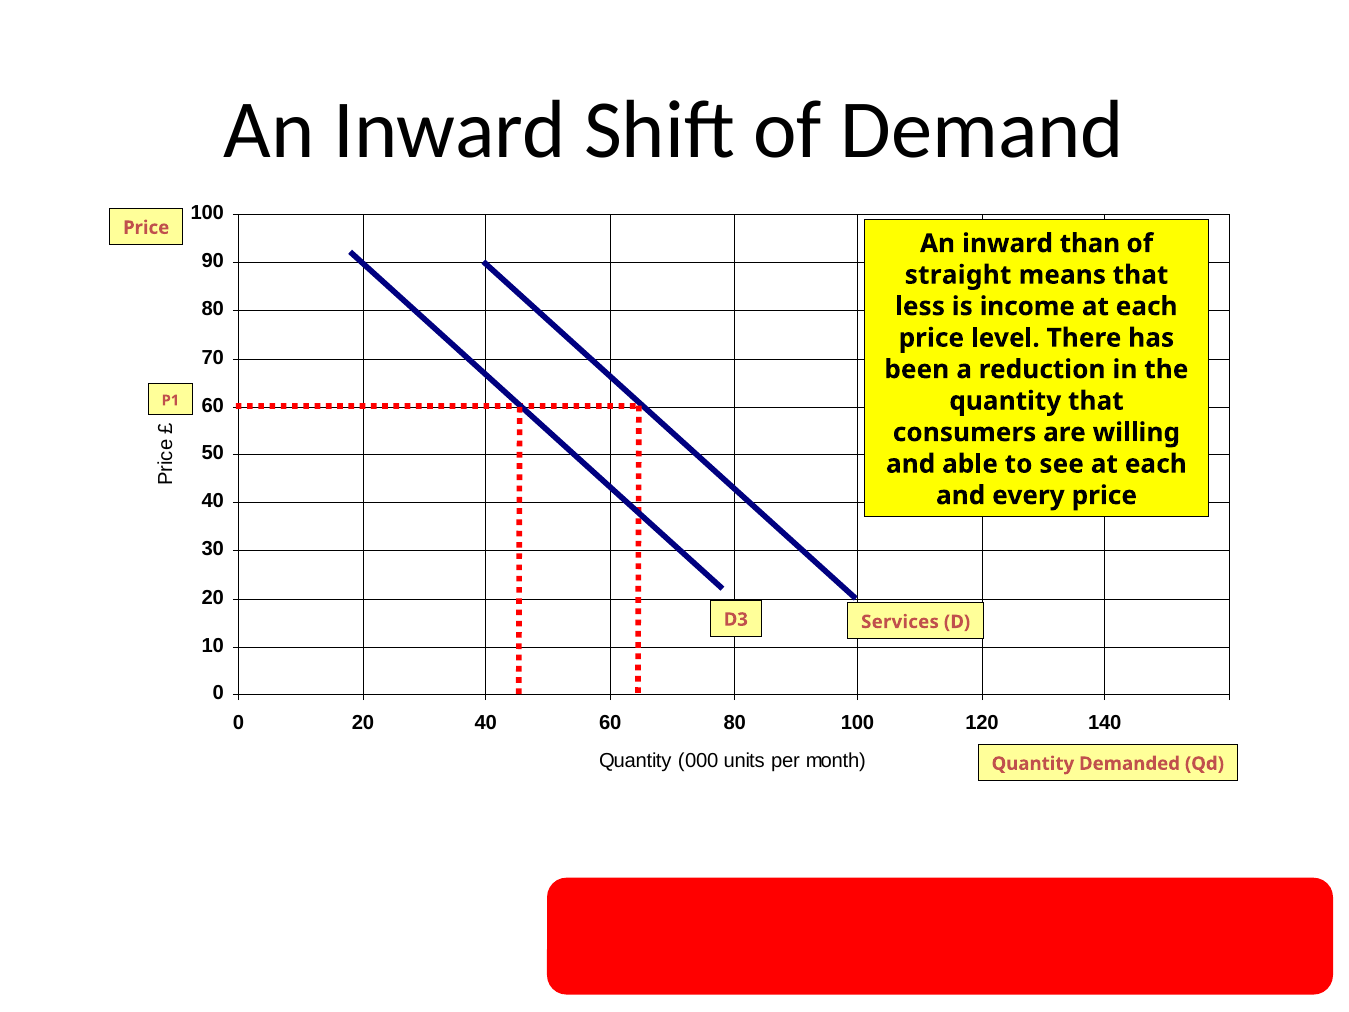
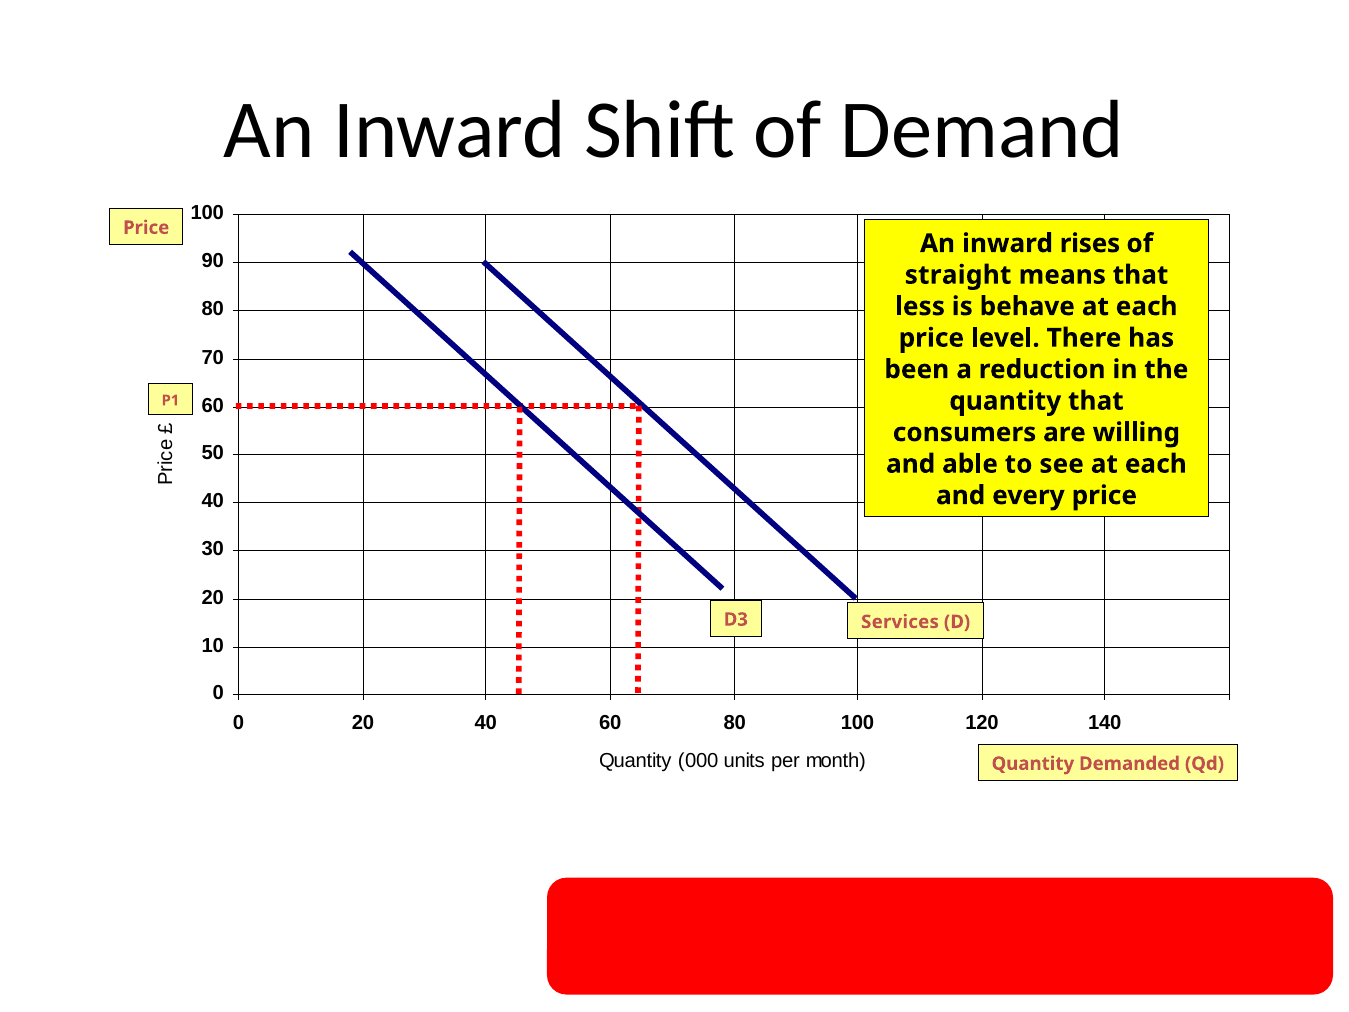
than: than -> rises (1090, 243)
income: income -> behave (1027, 306)
